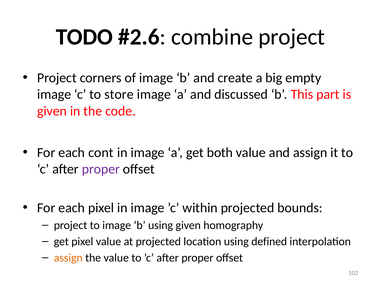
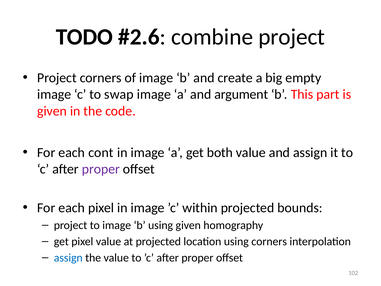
store: store -> swap (119, 94)
discussed: discussed -> argument (241, 94)
using defined: defined -> corners (269, 241)
assign colour: orange -> blue (68, 258)
